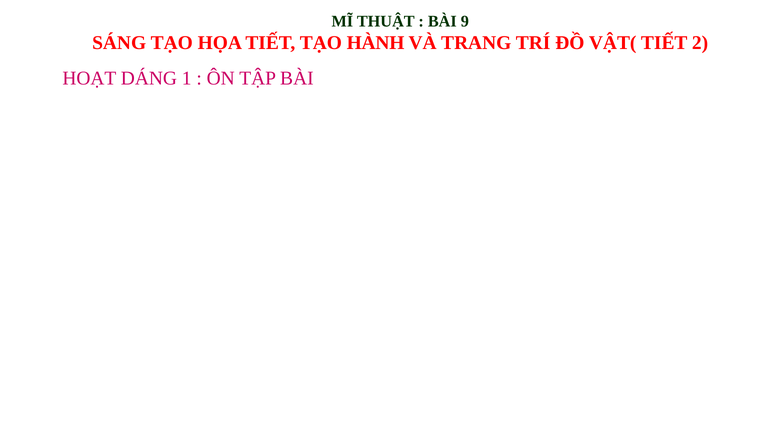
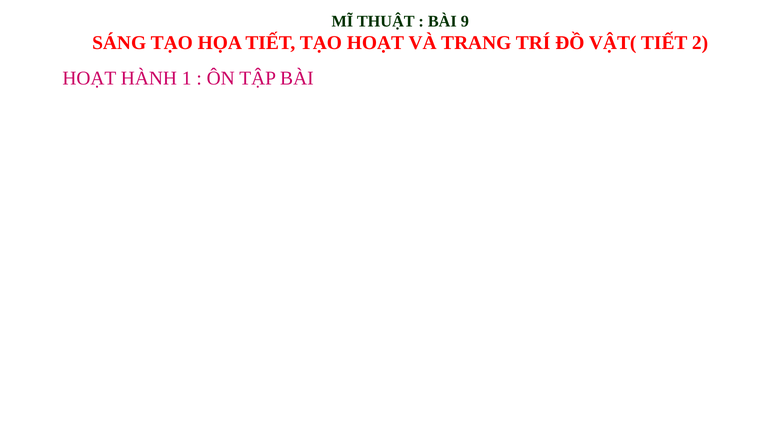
TẠO HÀNH: HÀNH -> HOẠT (375, 43)
DÁNG: DÁNG -> HÀNH (149, 78)
